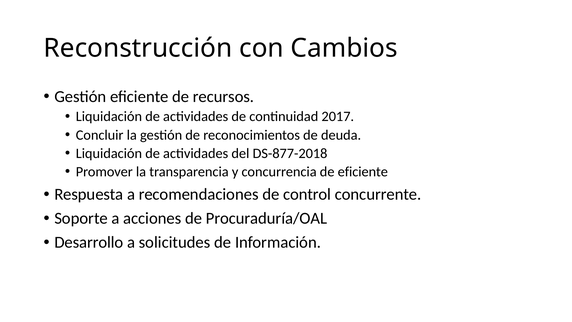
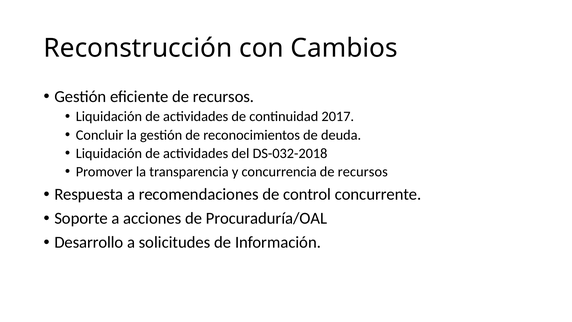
DS-877-2018: DS-877-2018 -> DS-032-2018 (290, 153)
concurrencia de eficiente: eficiente -> recursos (363, 172)
